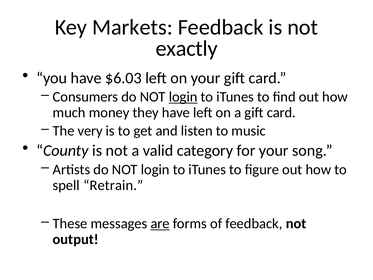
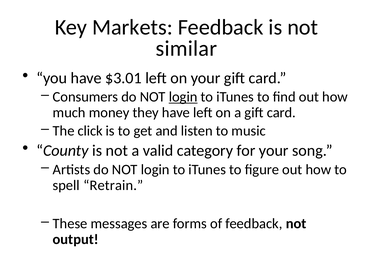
exactly: exactly -> similar (186, 49)
$6.03: $6.03 -> $3.01 (123, 78)
very: very -> click (90, 131)
are underline: present -> none (160, 223)
